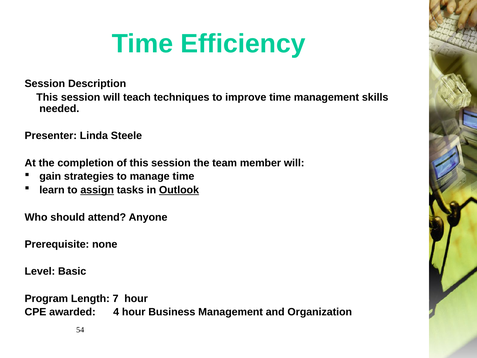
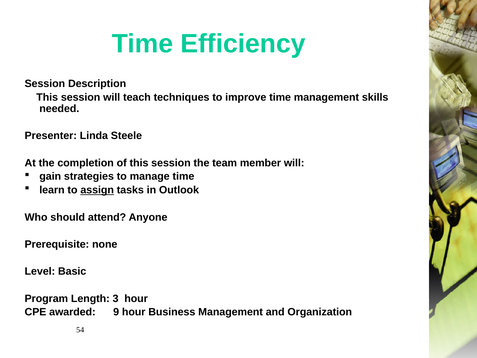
Outlook underline: present -> none (179, 190)
7: 7 -> 3 (116, 298)
4: 4 -> 9 (116, 312)
